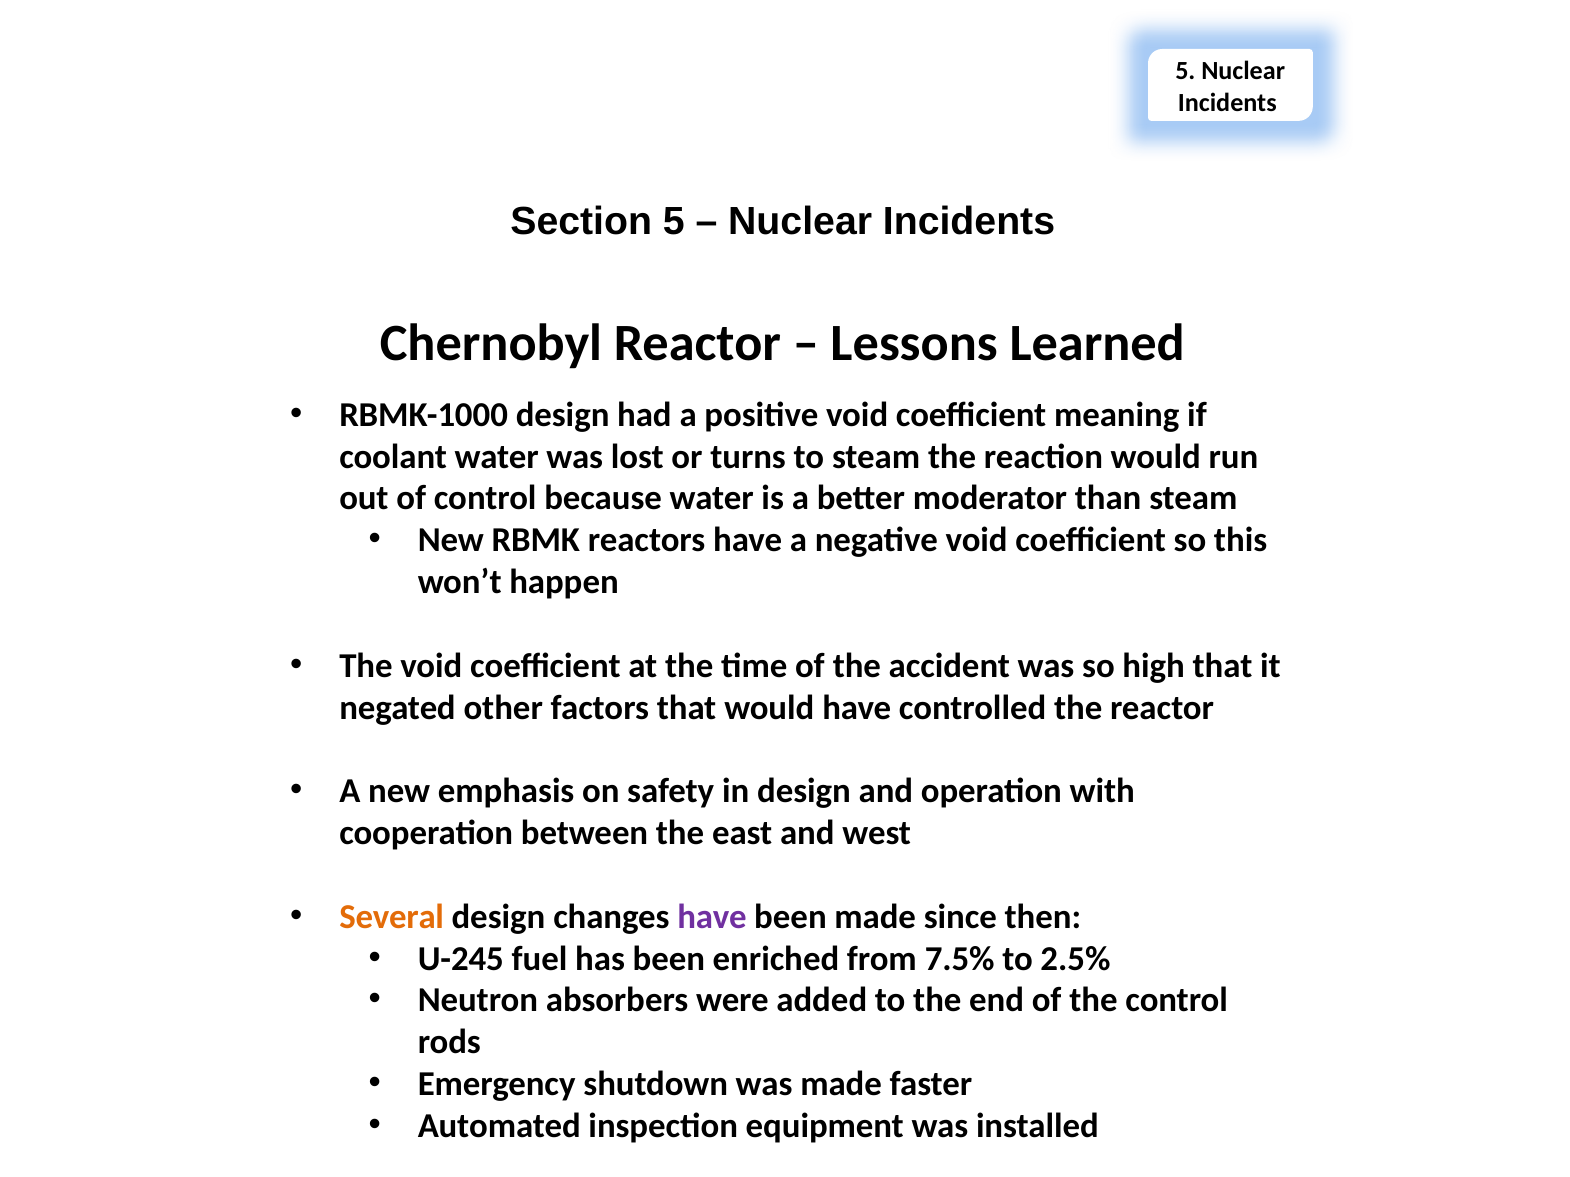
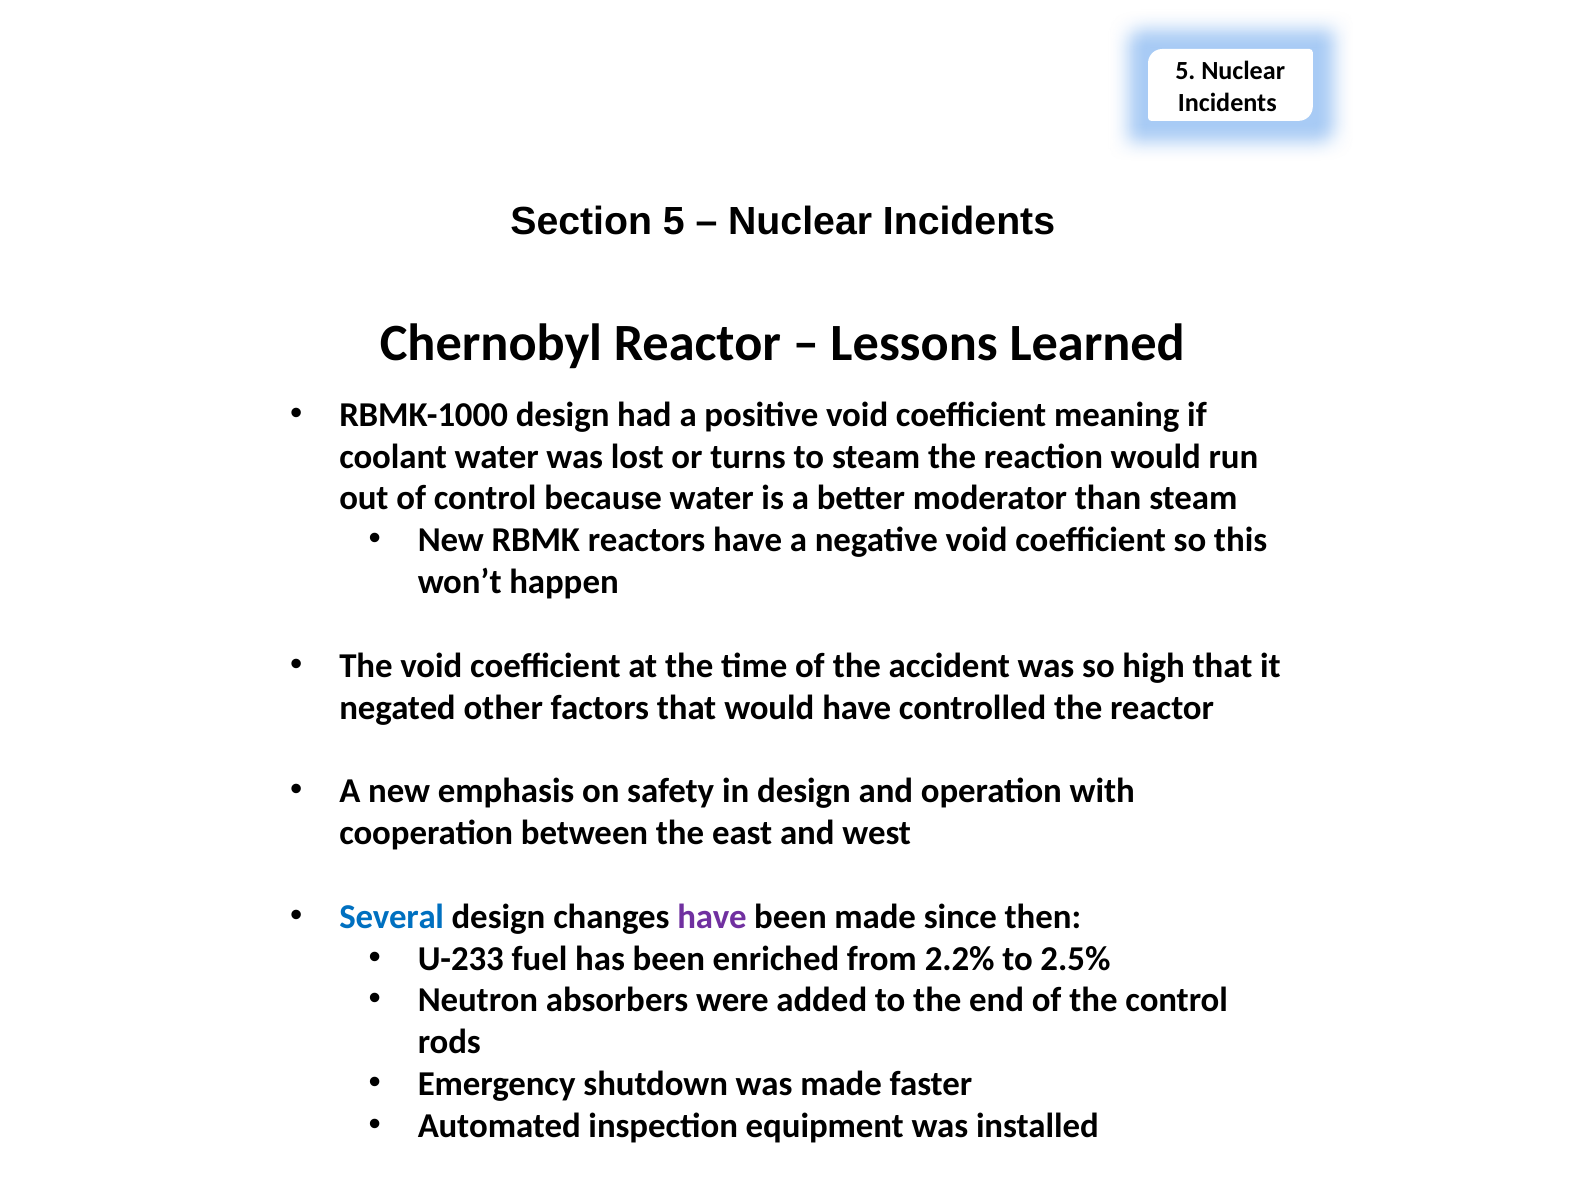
Several colour: orange -> blue (392, 917)
U-245: U-245 -> U-233 (461, 959)
7.5%: 7.5% -> 2.2% (960, 959)
